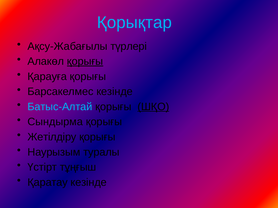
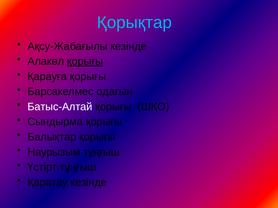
Ақсу-Жабағылы түрлері: түрлері -> кезінде (129, 46)
Барсакелмес кезінде: кезінде -> одағын (115, 92)
Батыс-Алтай colour: light blue -> white (60, 107)
ШҚО underline: present -> none (153, 107)
Жетілдіру: Жетілдіру -> Балықтар (52, 137)
Наурызым туралы: туралы -> тұңғыш (101, 152)
